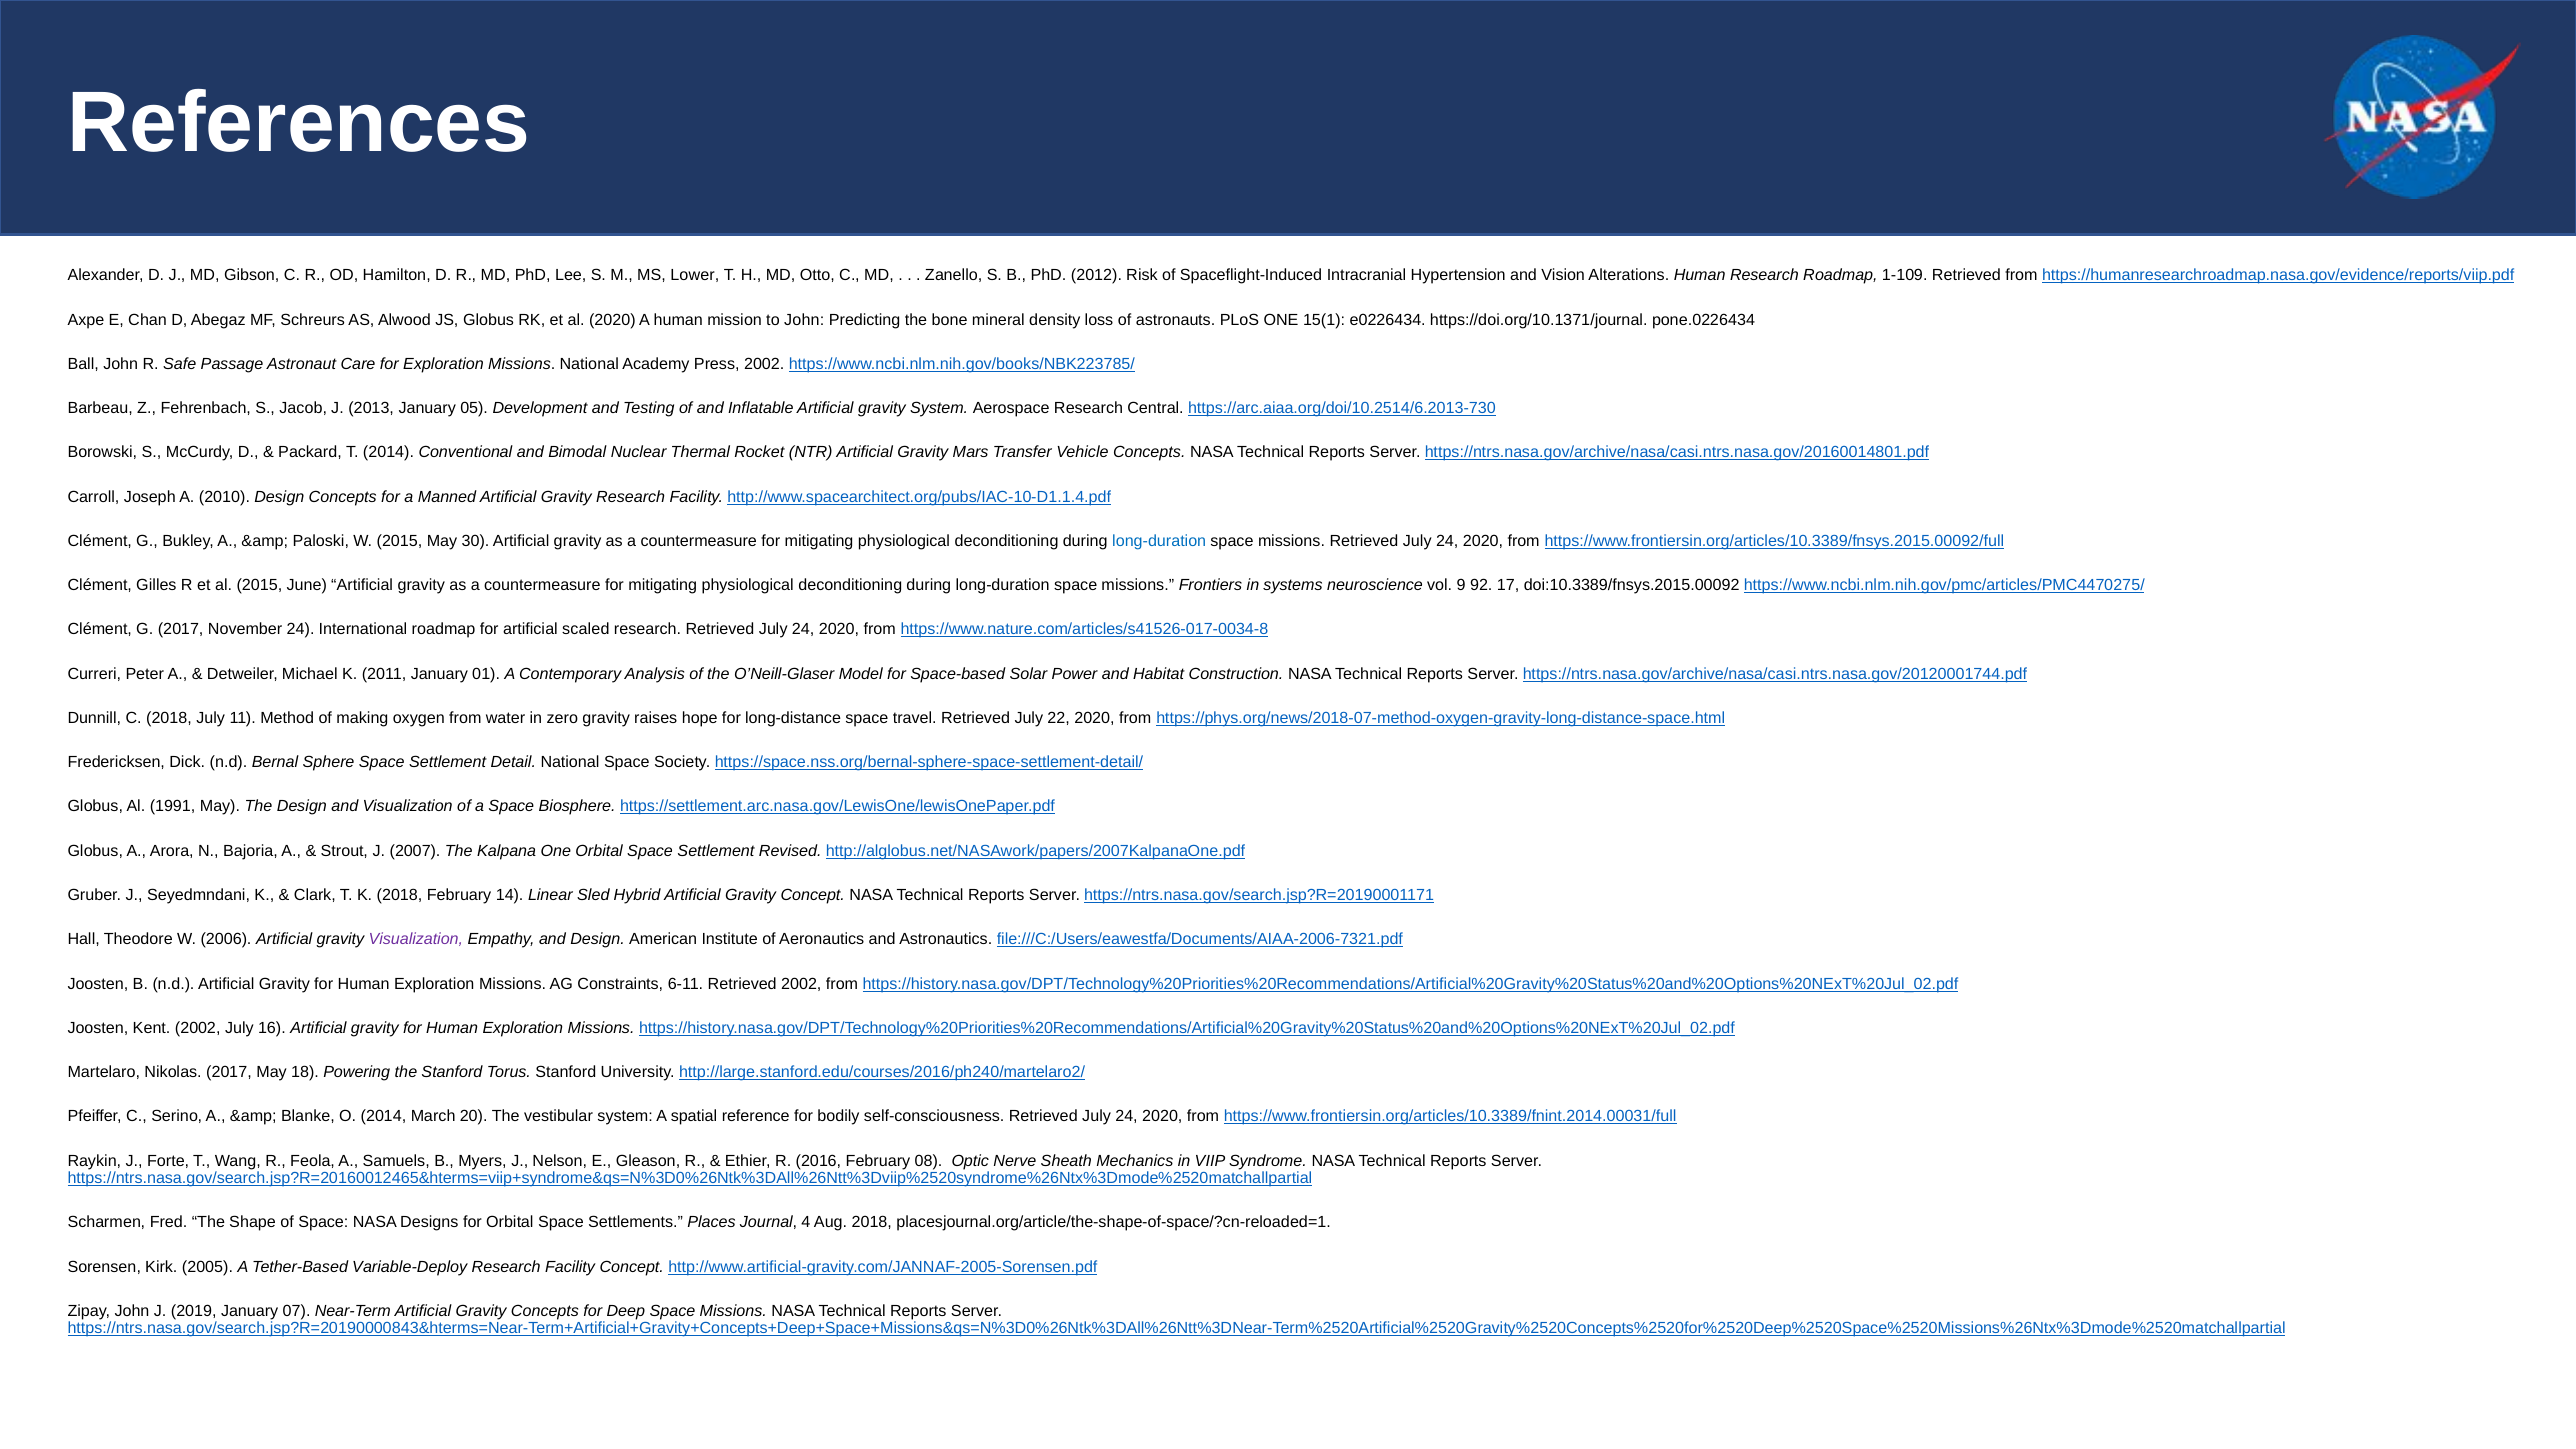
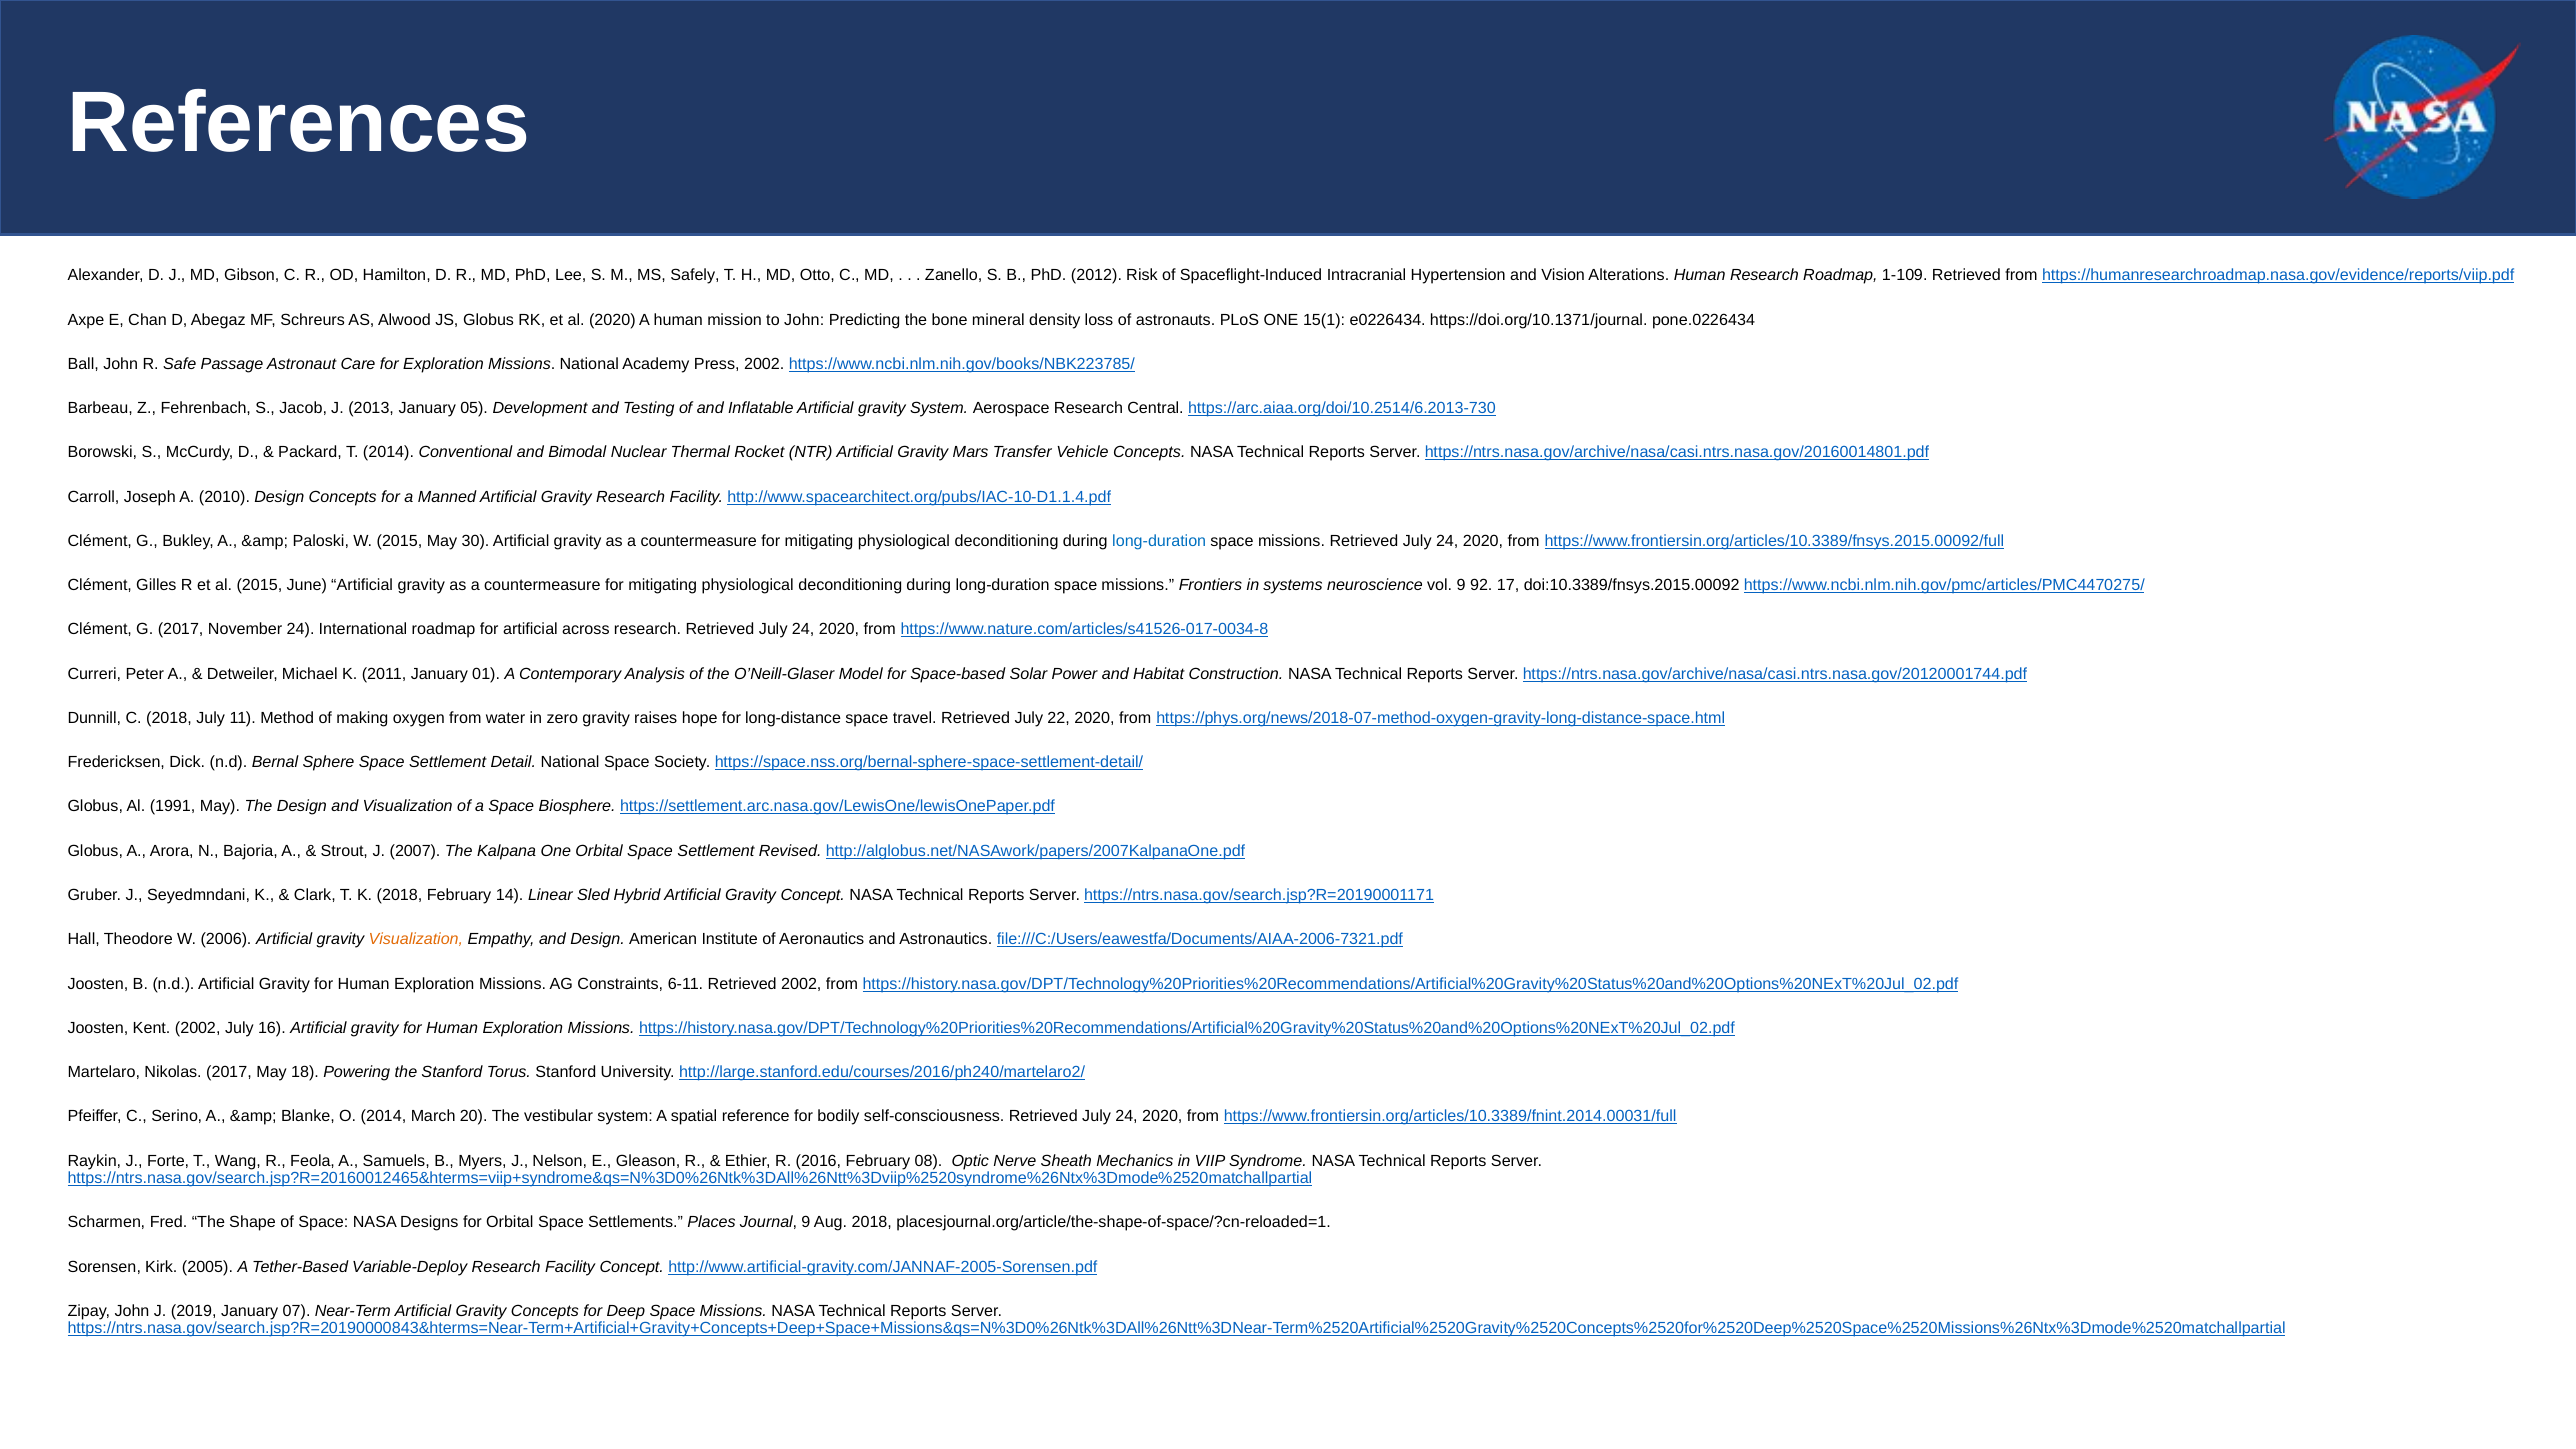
Lower: Lower -> Safely (695, 275)
scaled: scaled -> across (586, 630)
Visualization colour: purple -> orange (416, 939)
Journal 4: 4 -> 9 (806, 1222)
